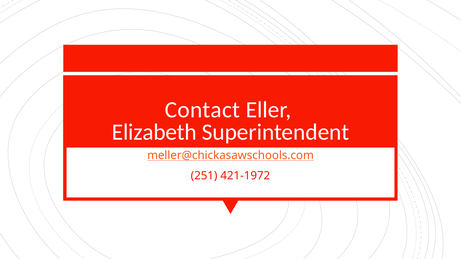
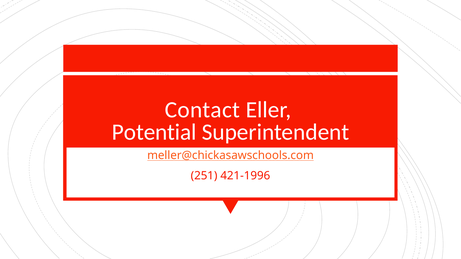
Elizabeth: Elizabeth -> Potential (154, 132)
421-1972: 421-1972 -> 421-1996 (245, 176)
